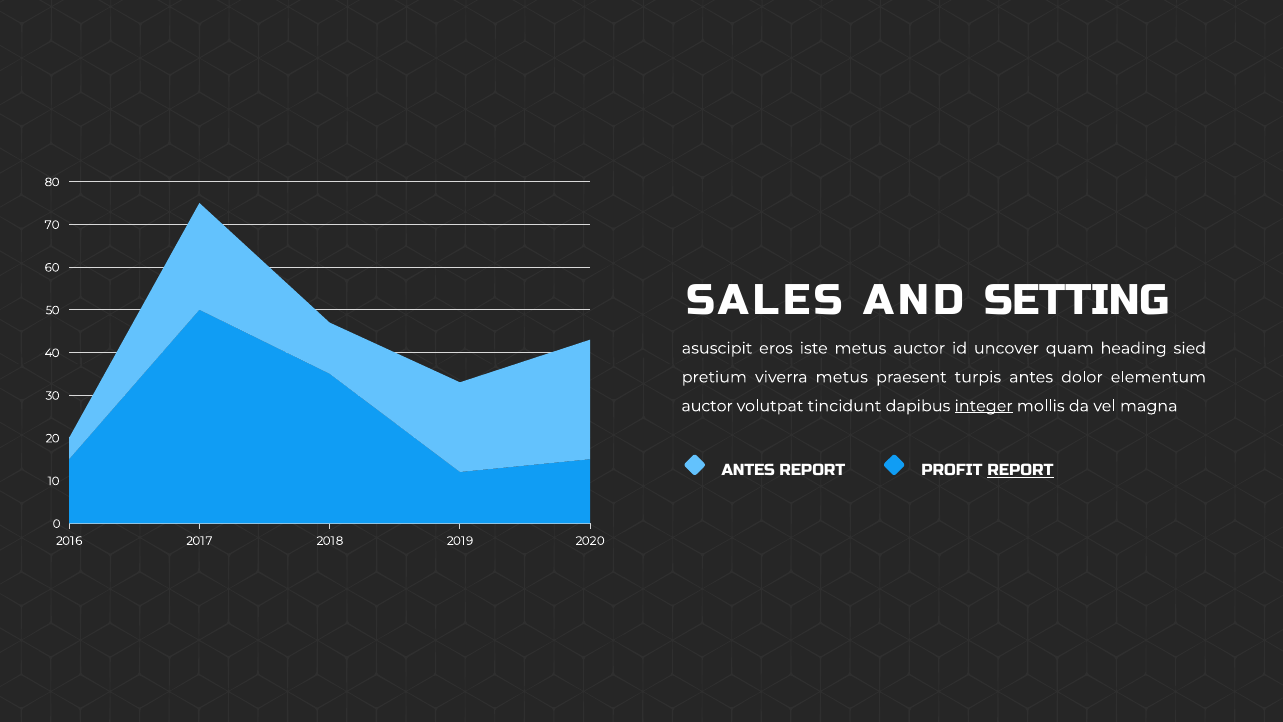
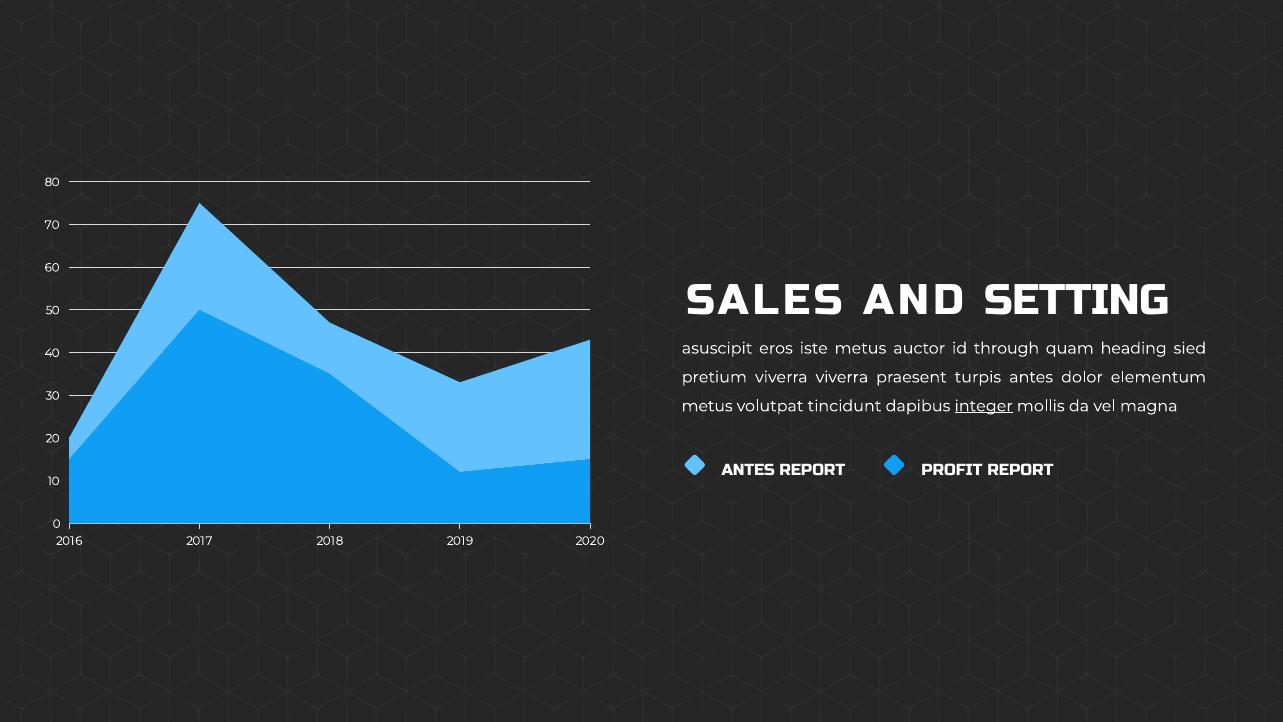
uncover: uncover -> through (1007, 348)
viverra metus: metus -> viverra (842, 377)
auctor: auctor -> metus (707, 406)
REPORT underline: present -> none (1020, 470)
